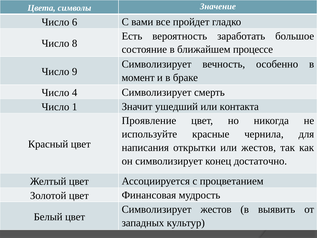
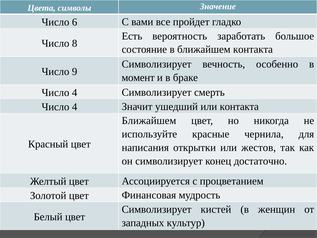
ближайшем процессе: процессе -> контакта (253, 49)
1: 1 -> 4 (75, 107)
Проявление: Проявление -> Ближайшем (149, 121)
Символизирует жестов: жестов -> кистей (216, 209)
выявить: выявить -> женщин (277, 209)
